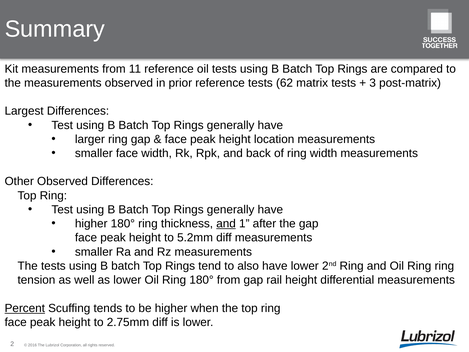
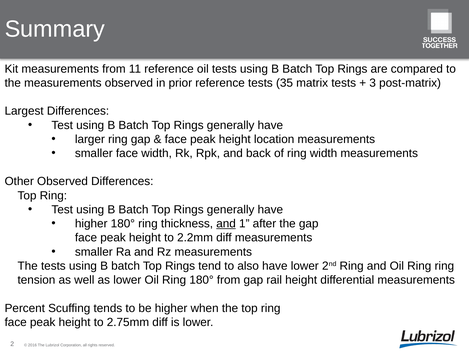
62: 62 -> 35 (284, 83)
5.2mm: 5.2mm -> 2.2mm (195, 238)
Percent underline: present -> none (25, 308)
